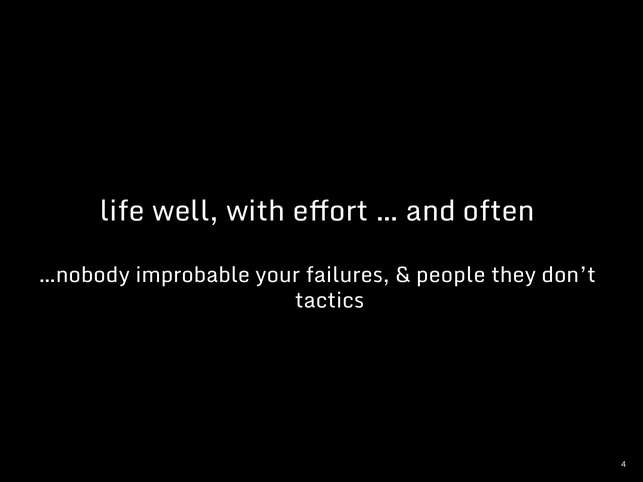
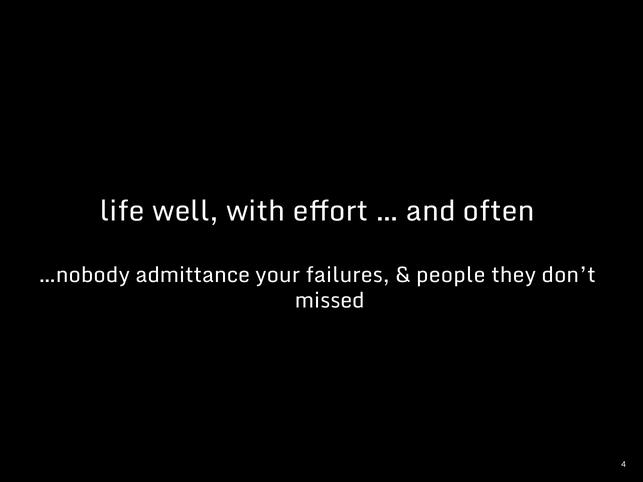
improbable: improbable -> admittance (193, 275)
tactics: tactics -> missed (330, 301)
